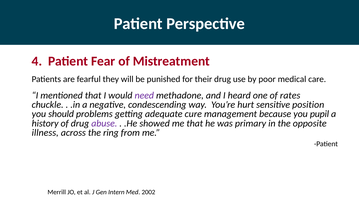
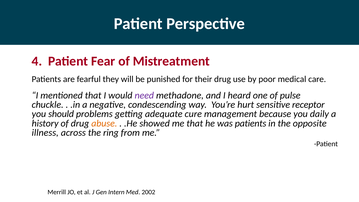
rates: rates -> pulse (290, 95)
position: position -> receptor (308, 105)
pupil: pupil -> daily (319, 114)
abuse colour: purple -> orange (104, 123)
was primary: primary -> patients (251, 123)
